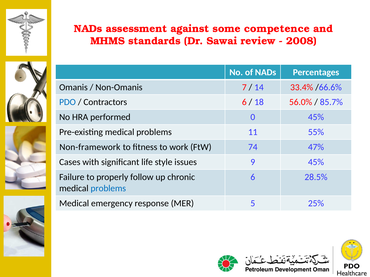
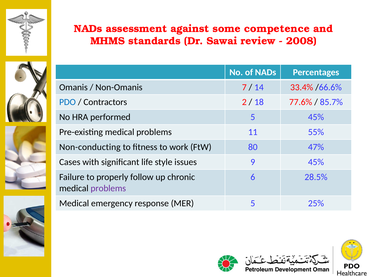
Contractors 6: 6 -> 2 (244, 102)
56.0%: 56.0% -> 77.6% (301, 102)
performed 0: 0 -> 5 (253, 117)
Non-framework: Non-framework -> Non-conducting (90, 147)
74: 74 -> 80 (253, 147)
problems colour: blue -> purple (108, 189)
